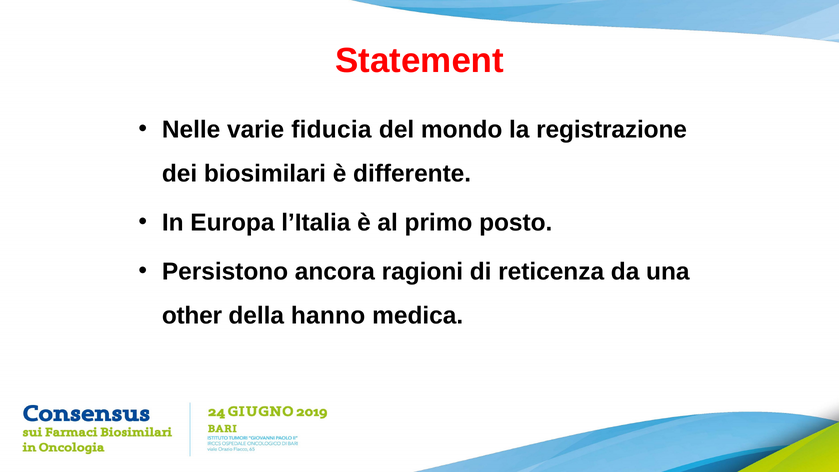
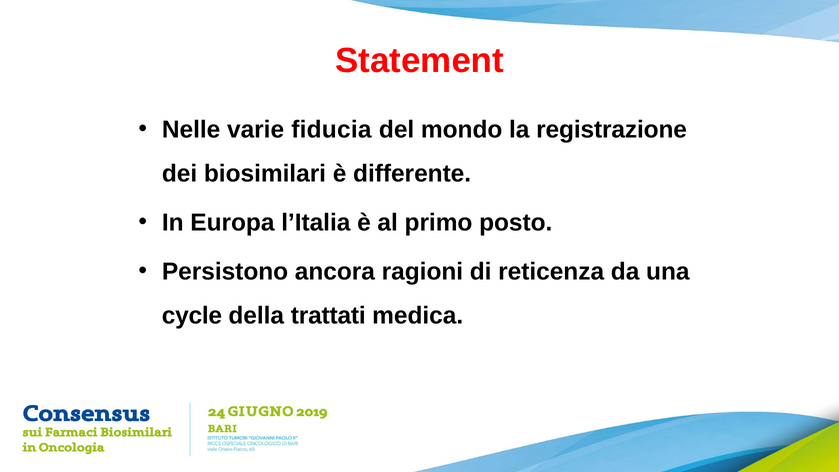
other: other -> cycle (192, 316)
hanno: hanno -> trattati (328, 316)
